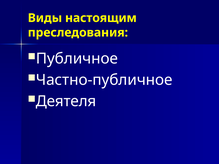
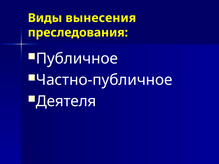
настоящим: настоящим -> вынесения (101, 18)
